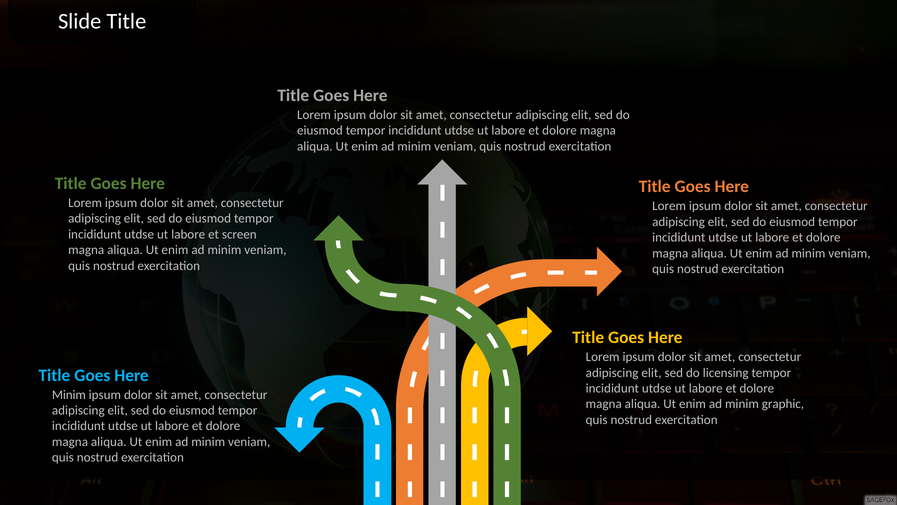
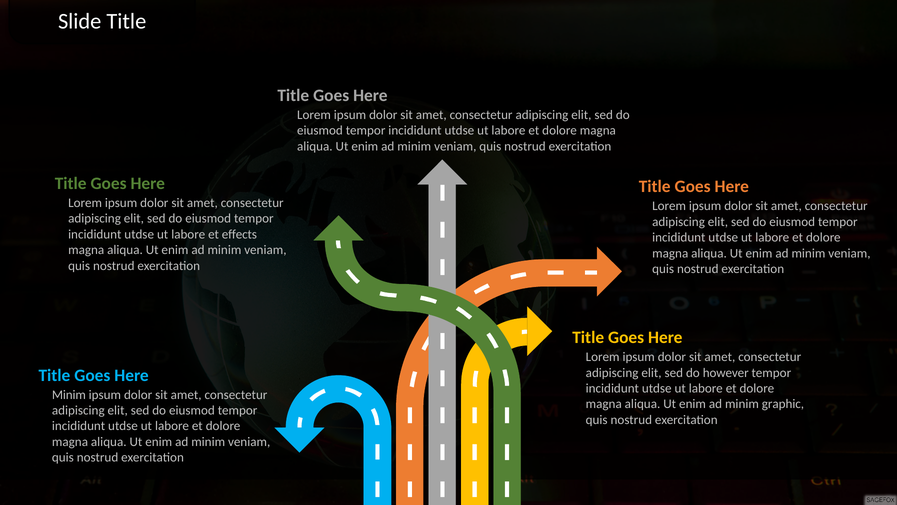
screen: screen -> effects (239, 234)
licensing: licensing -> however (726, 372)
